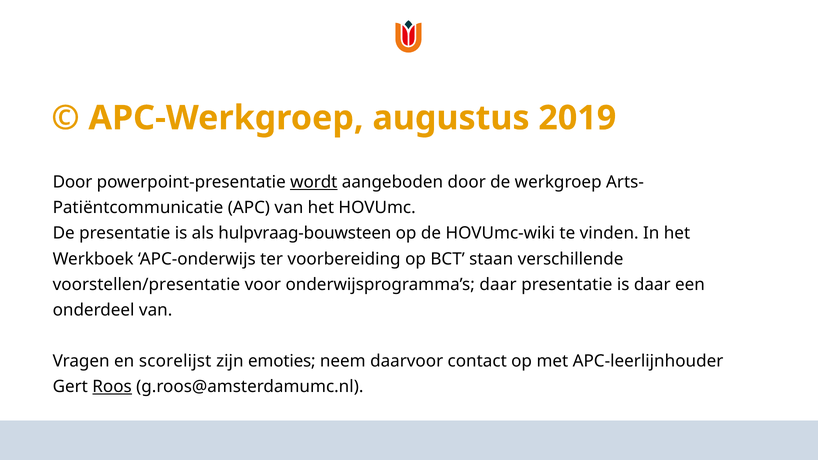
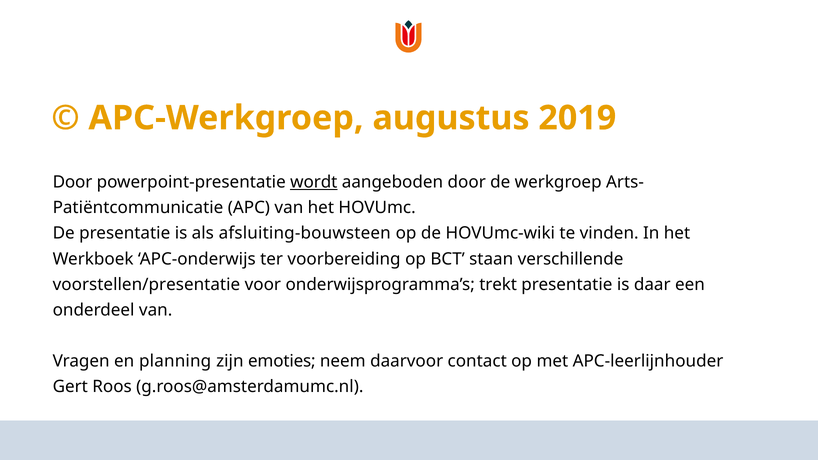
hulpvraag-bouwsteen: hulpvraag-bouwsteen -> afsluiting-bouwsteen (305, 233)
onderwijsprogramma’s daar: daar -> trekt (498, 285)
scorelijst: scorelijst -> planning (175, 361)
Roos underline: present -> none (112, 387)
